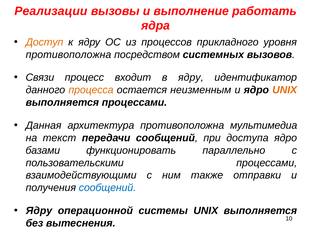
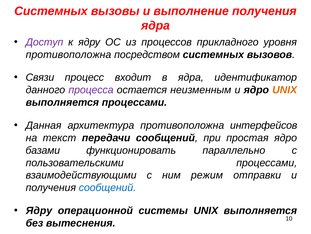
Реализации: Реализации -> Системных (51, 11)
выполнение работать: работать -> получения (264, 11)
Доступ colour: orange -> purple (45, 42)
в ядру: ядру -> ядра (191, 77)
процесса colour: orange -> purple (91, 90)
мультимедиа: мультимедиа -> интерфейсов (264, 125)
доступа: доступа -> простая (247, 137)
также: также -> режим (207, 175)
